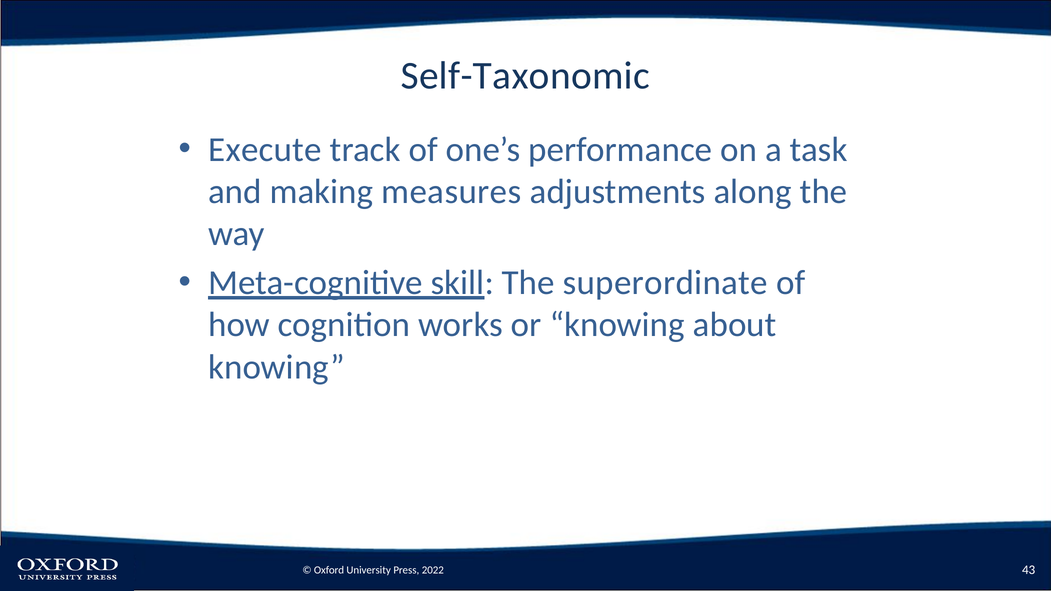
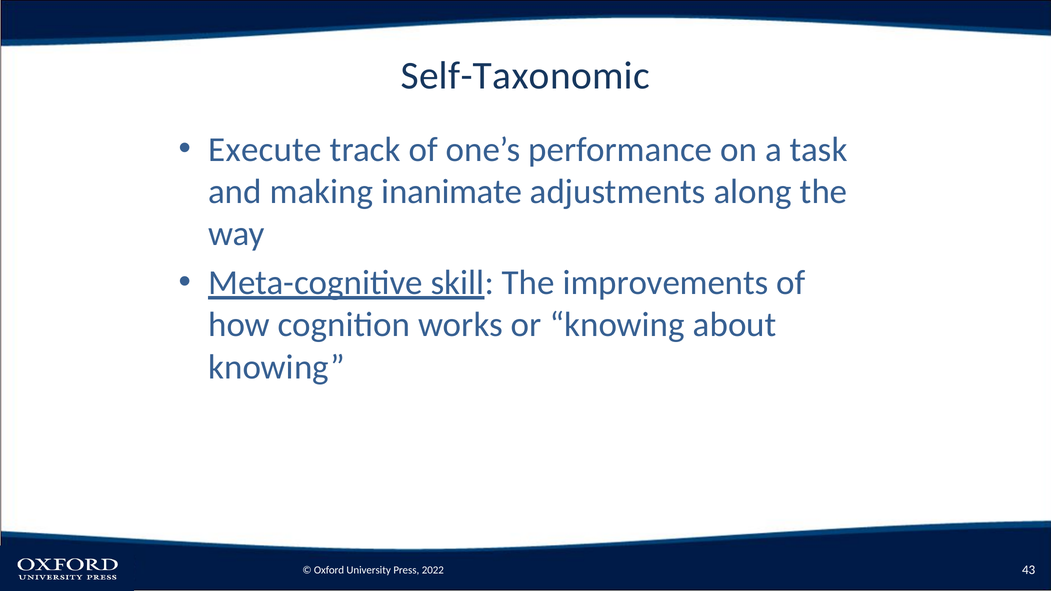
measures: measures -> inanimate (452, 192)
superordinate: superordinate -> improvements (665, 283)
